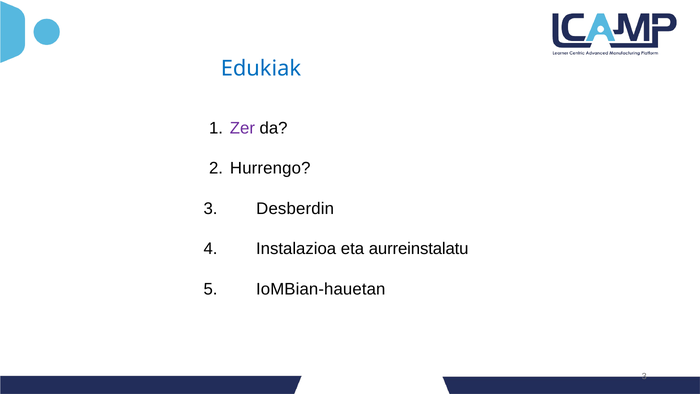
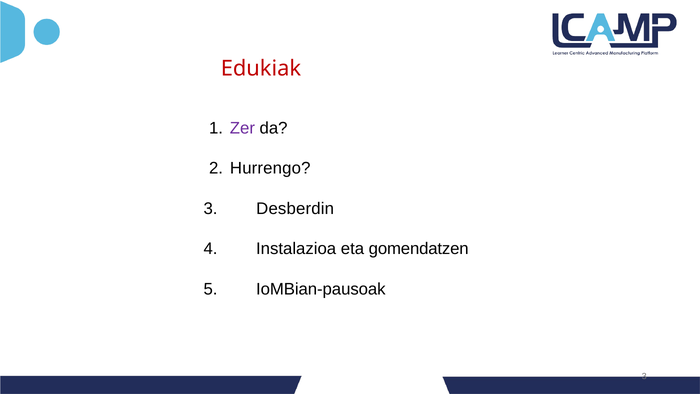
Edukiak colour: blue -> red (261, 69)
aurreinstalatu: aurreinstalatu -> gomendatzen (419, 249)
IoMBian-hauetan: IoMBian-hauetan -> IoMBian-pausoak (321, 289)
